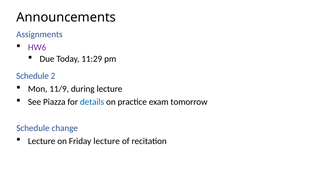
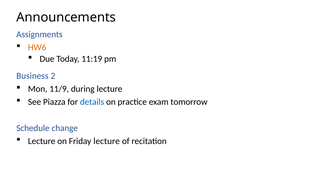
HW6 colour: purple -> orange (37, 47)
11:29: 11:29 -> 11:19 (92, 59)
Schedule: Schedule -> Business (32, 76)
